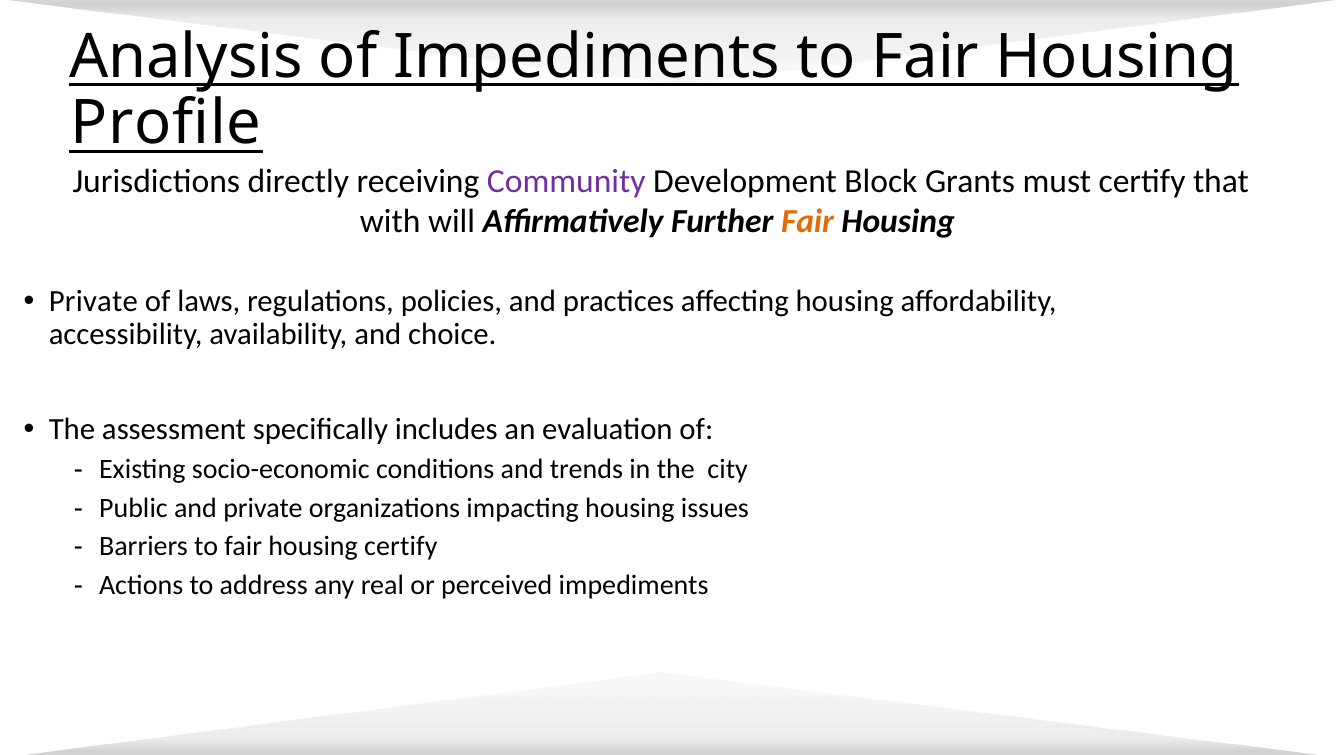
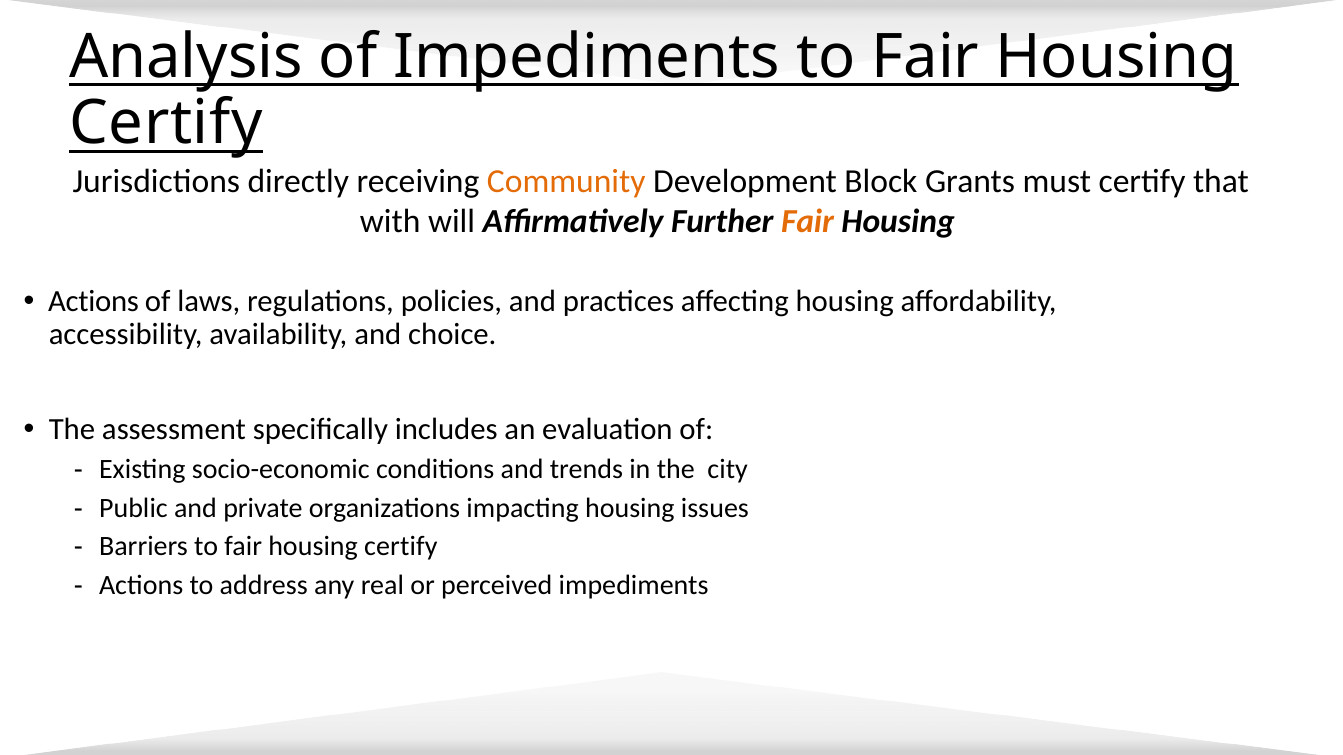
Profile: Profile -> Certify (166, 123)
Community colour: purple -> orange (566, 181)
Private: Private -> Actions (94, 302)
